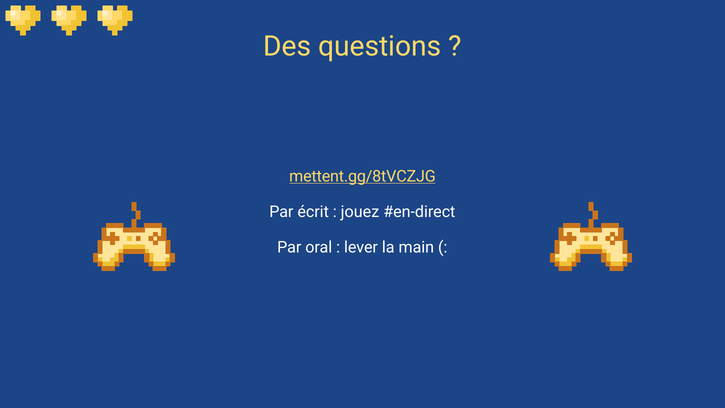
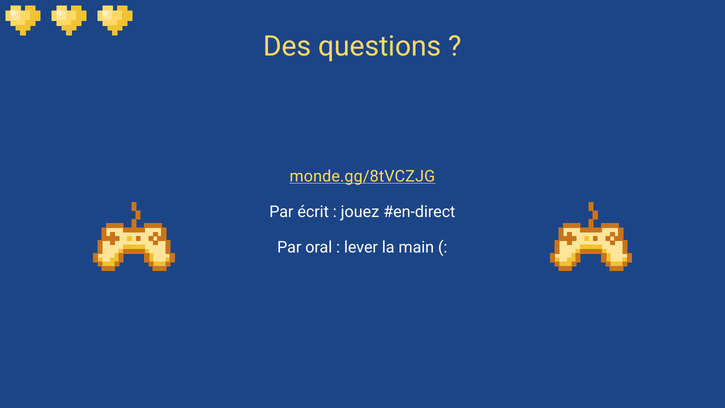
mettent.gg/8tVCZJG: mettent.gg/8tVCZJG -> monde.gg/8tVCZJG (362, 176)
